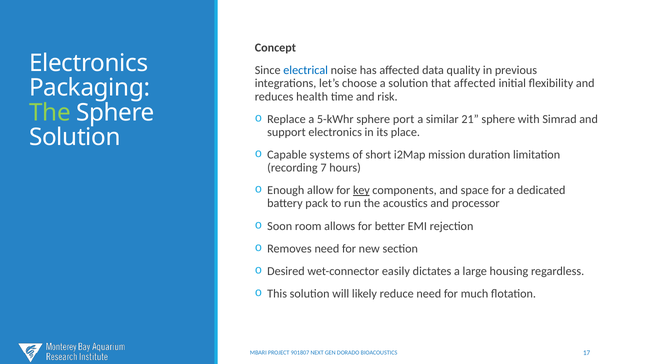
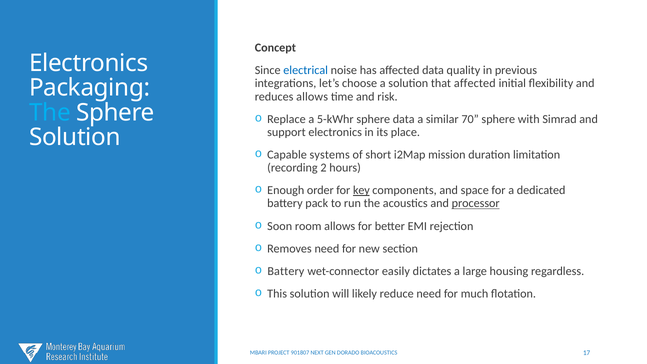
reduces health: health -> allows (312, 96)
The colour: light green -> light blue (50, 113)
sphere port: port -> data (404, 119)
21: 21 -> 70 (470, 119)
7: 7 -> 2 (323, 168)
allow: allow -> order (320, 190)
processor underline: none -> present (476, 203)
Desired: Desired -> Battery (286, 271)
